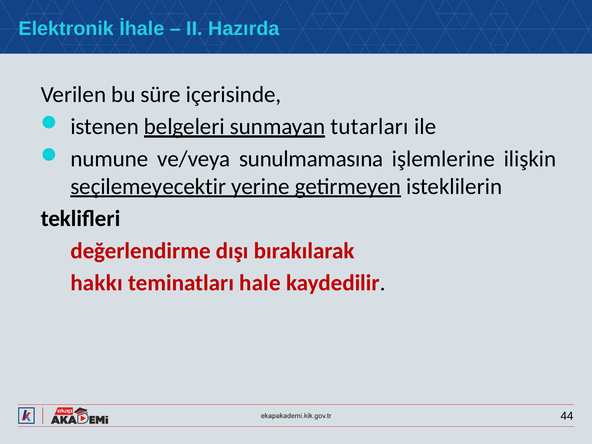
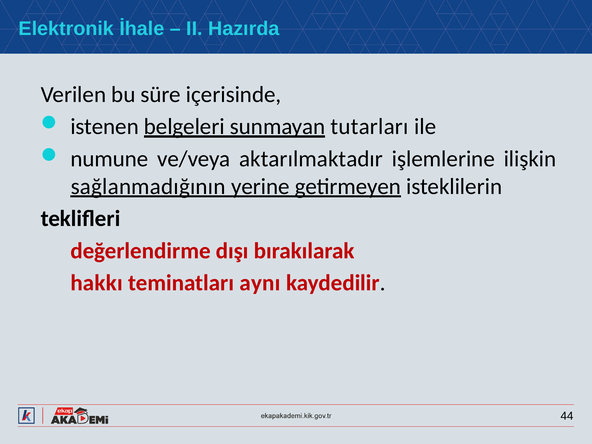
sunulmamasına: sunulmamasına -> aktarılmaktadır (311, 159)
seçilemeyecektir: seçilemeyecektir -> sağlanmadığının (148, 186)
hale: hale -> aynı (260, 283)
